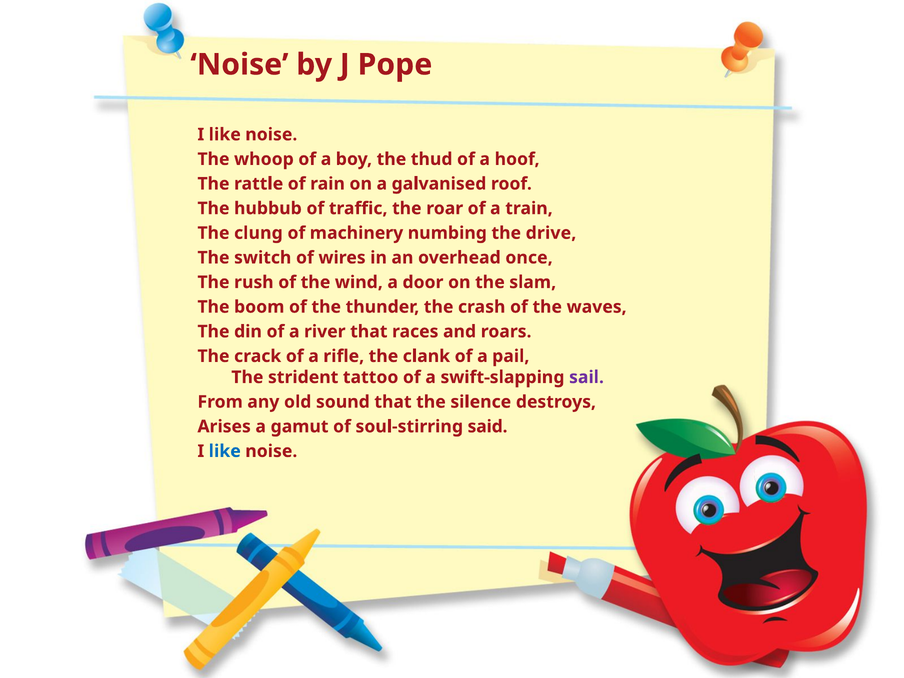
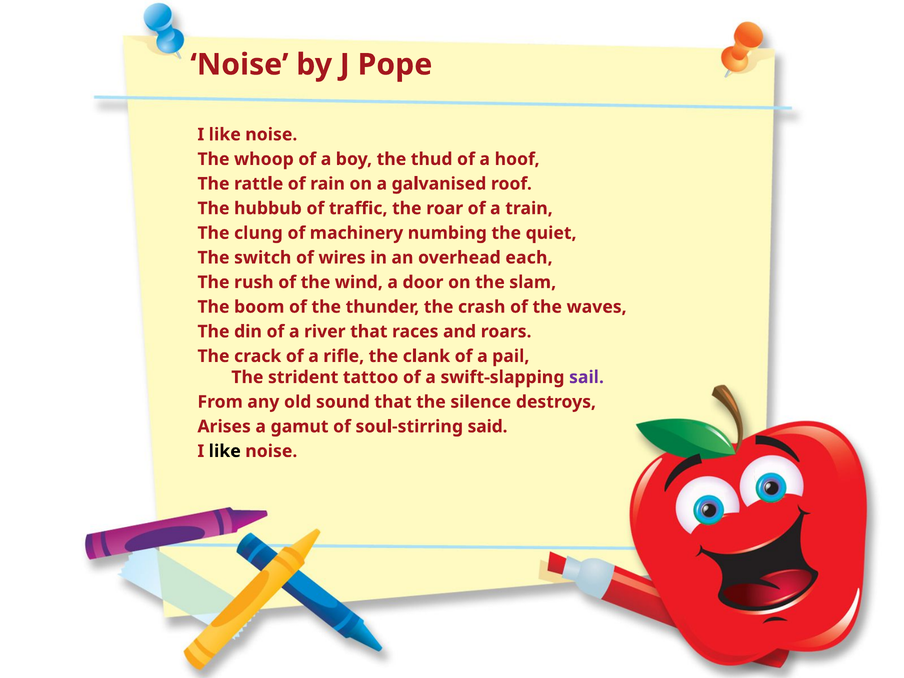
drive: drive -> quiet (551, 233)
once: once -> each (529, 258)
like colour: blue -> black (225, 451)
